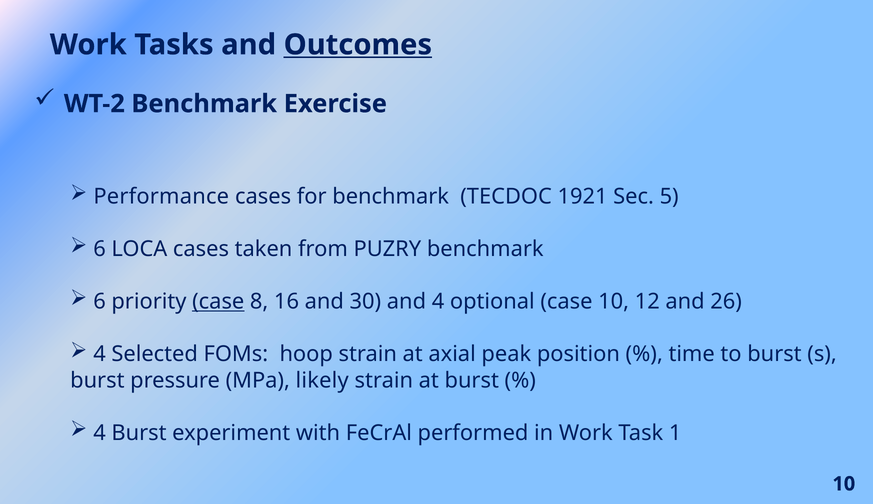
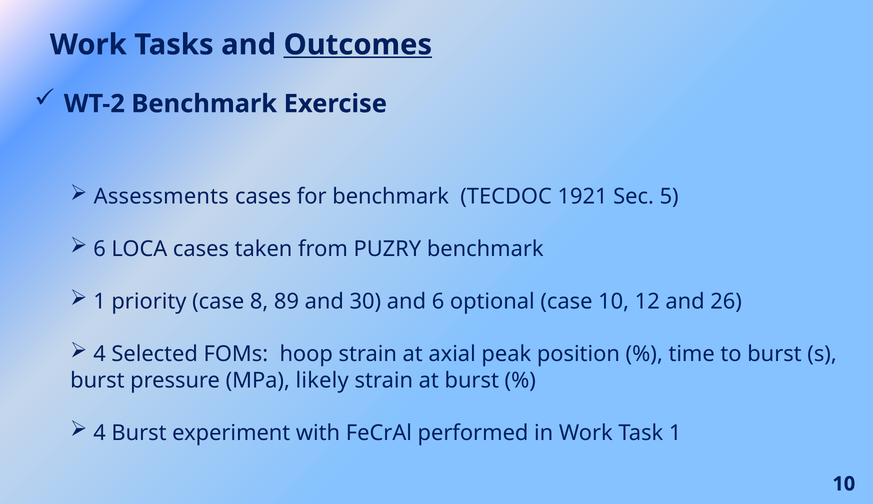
Performance: Performance -> Assessments (161, 196)
6: 6 -> 1 (100, 301)
case underline: present -> none (218, 301)
16: 16 -> 89 (286, 301)
and 4: 4 -> 6 (438, 301)
